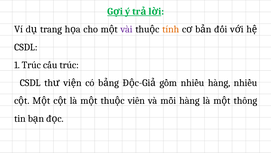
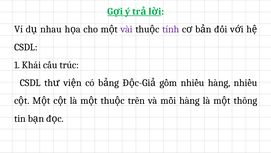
trang: trang -> nhau (51, 29)
tính colour: orange -> purple (171, 29)
1 Trúc: Trúc -> Khái (31, 65)
viên: viên -> trên (136, 100)
